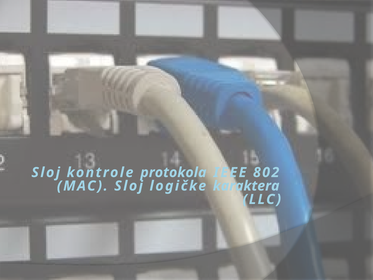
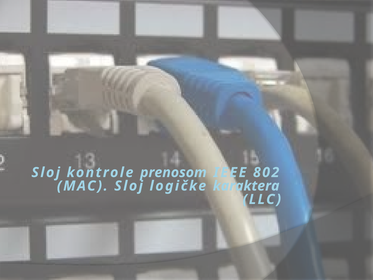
protokola: protokola -> prenosom (173, 172)
